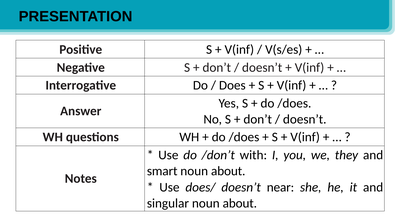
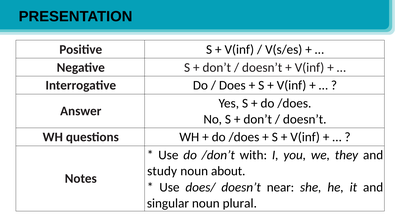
smart: smart -> study (162, 171)
singular noun about: about -> plural (240, 203)
